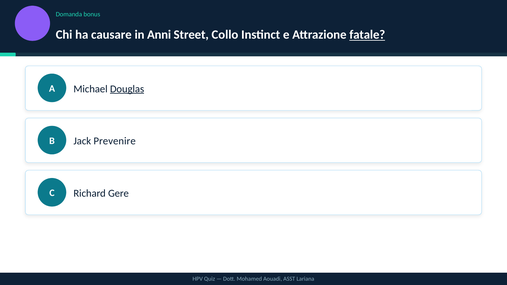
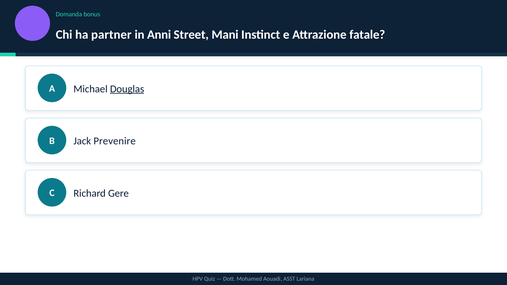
causare: causare -> partner (111, 35)
Collo: Collo -> Mani (225, 35)
fatale underline: present -> none (367, 35)
